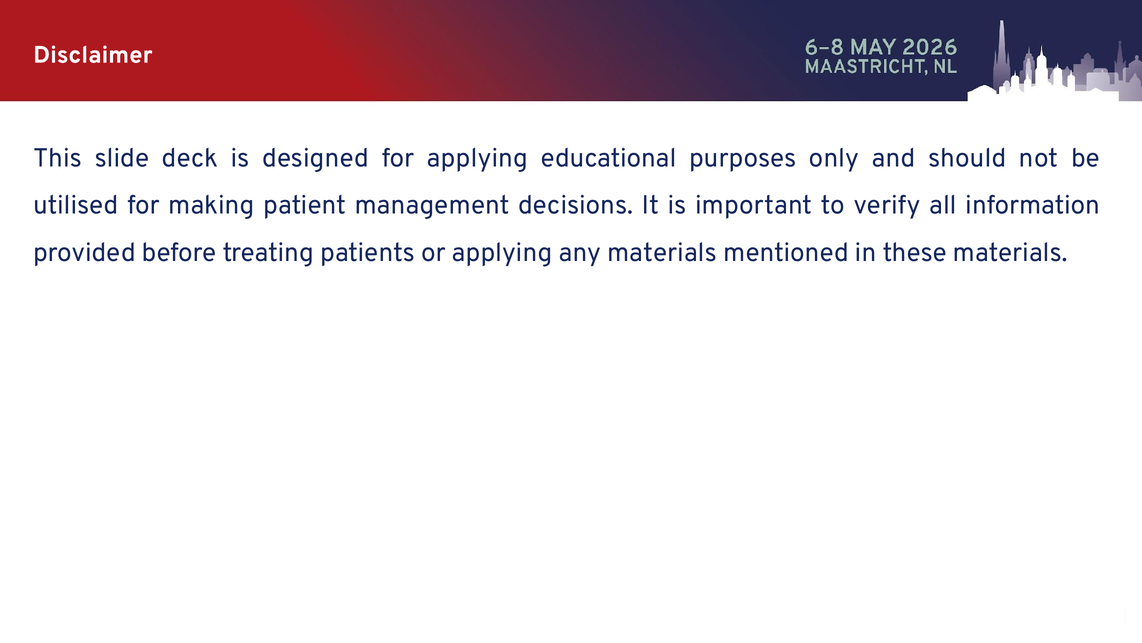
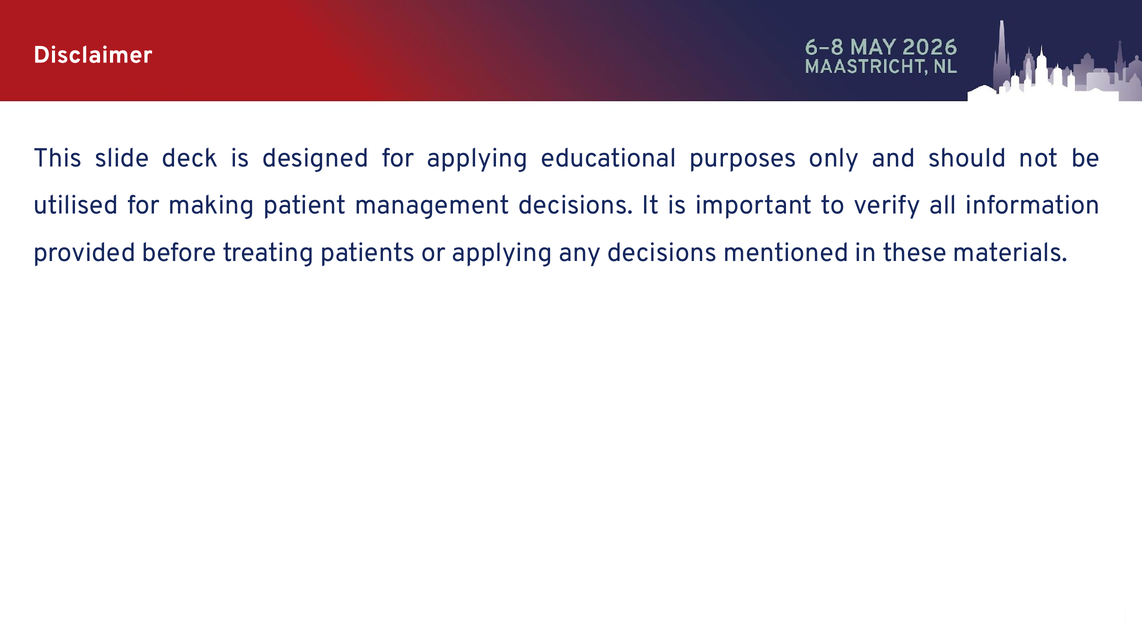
any materials: materials -> decisions (662, 252)
